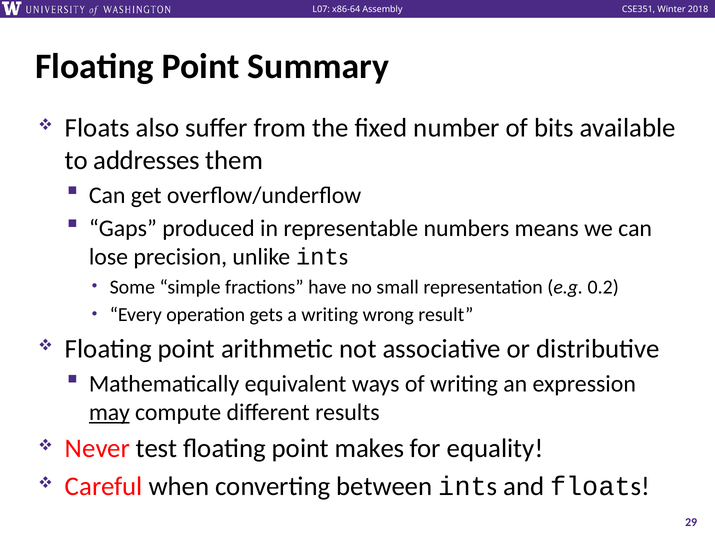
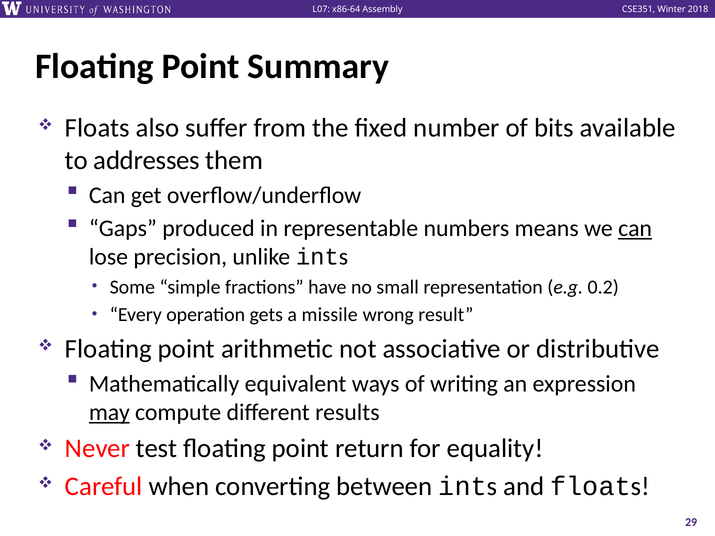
can underline: none -> present (635, 229)
a writing: writing -> missile (330, 315)
makes: makes -> return (369, 449)
